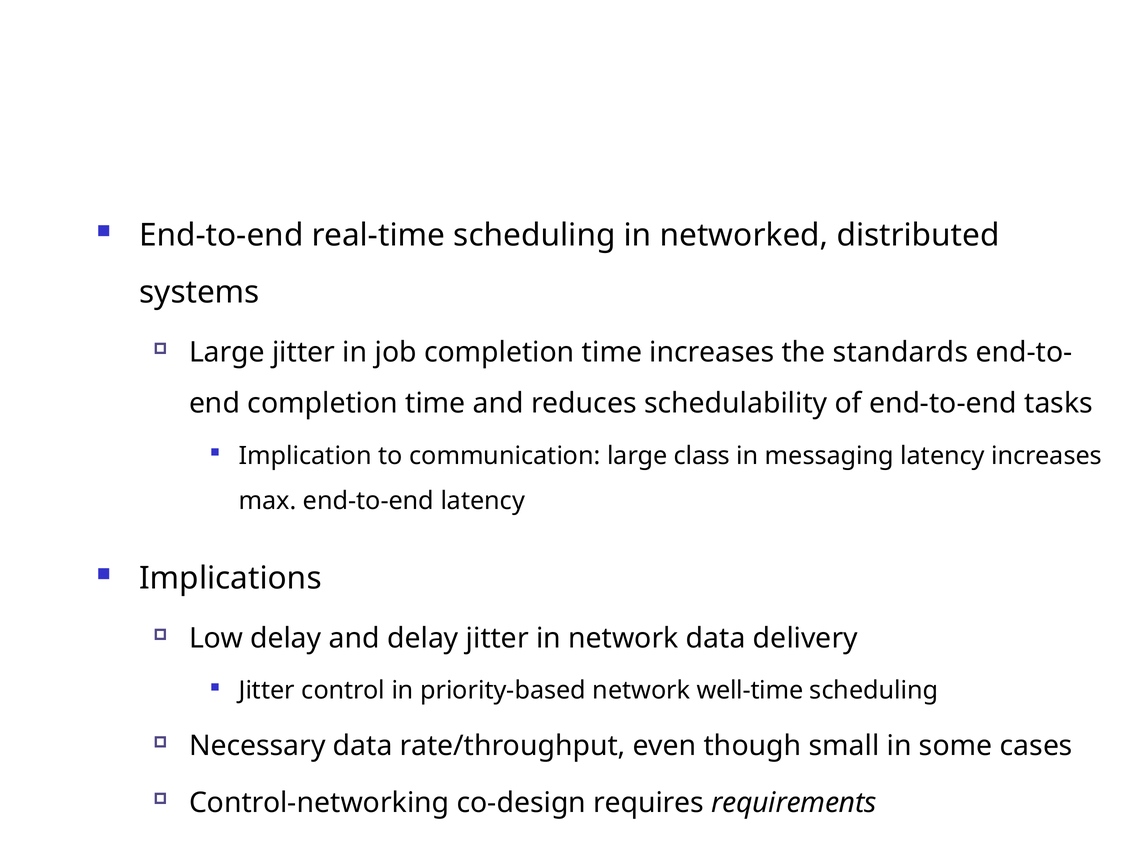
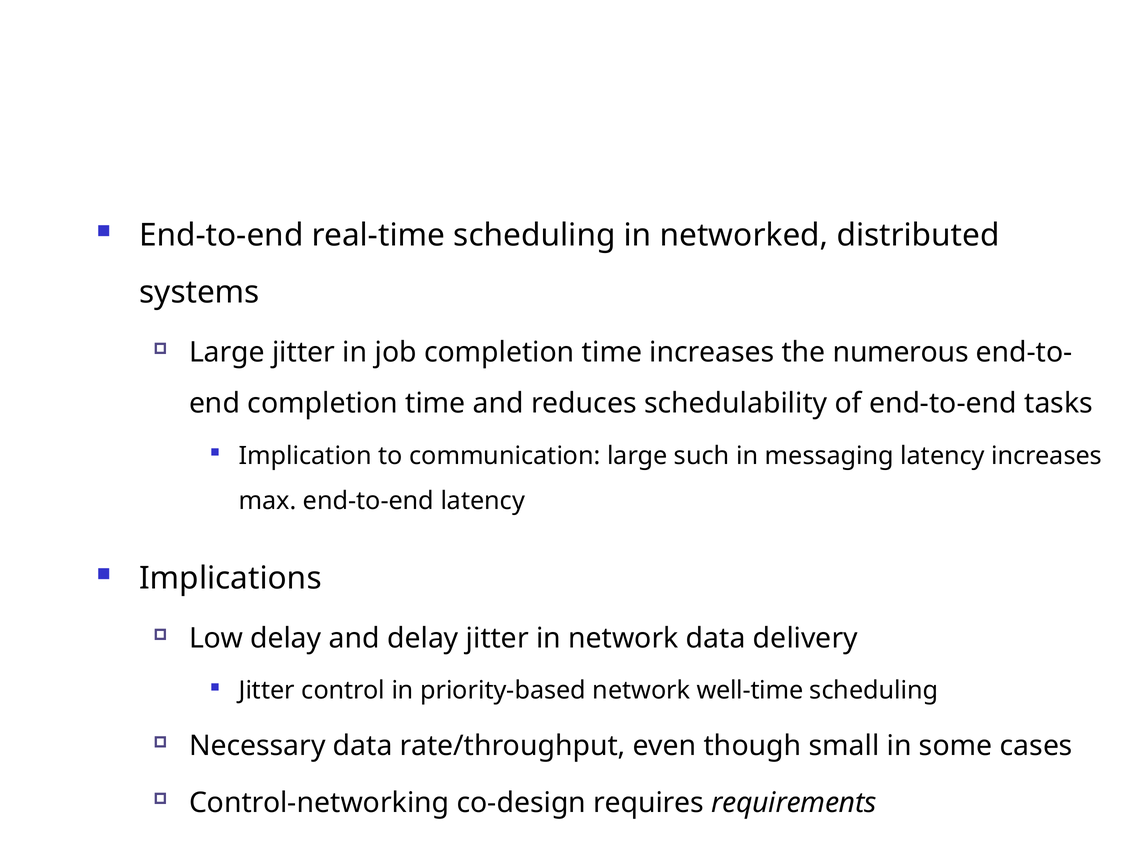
standards: standards -> numerous (901, 352)
class: class -> such (702, 456)
